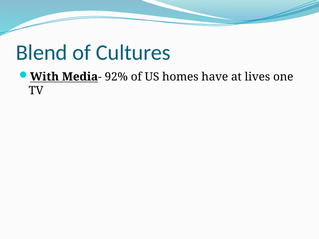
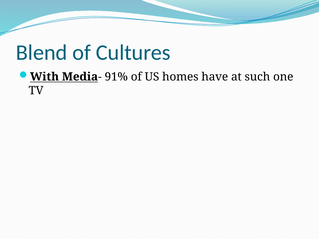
92%: 92% -> 91% (116, 77)
lives: lives -> such (257, 77)
